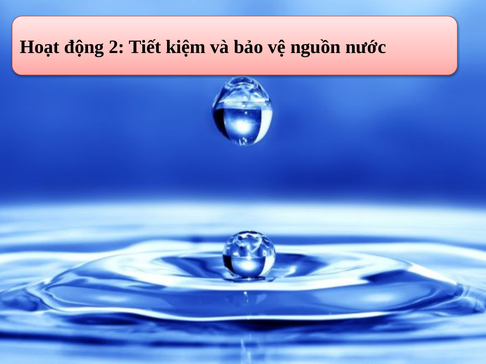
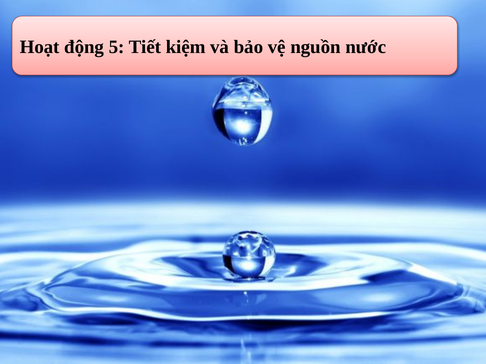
2: 2 -> 5 (117, 47)
